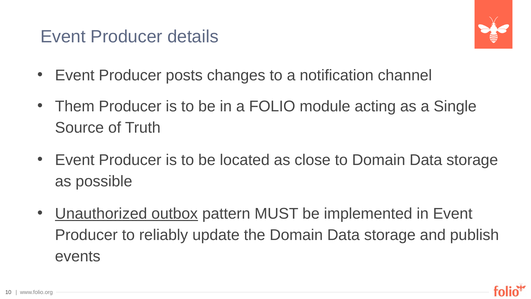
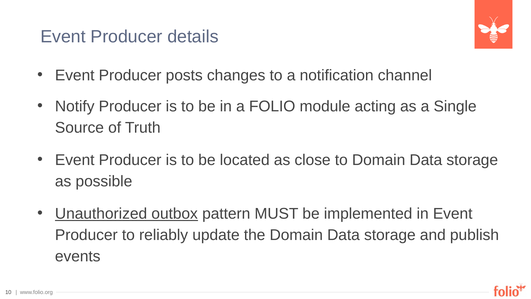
Them: Them -> Notify (75, 106)
